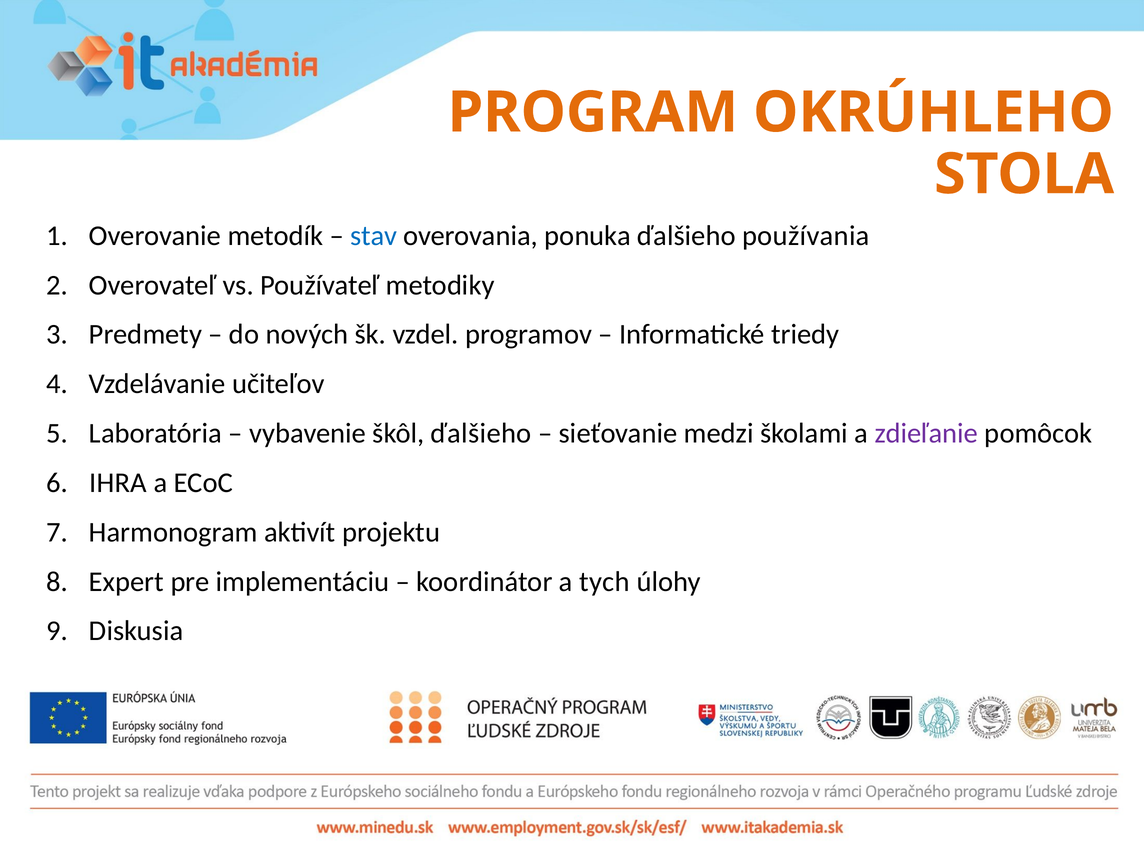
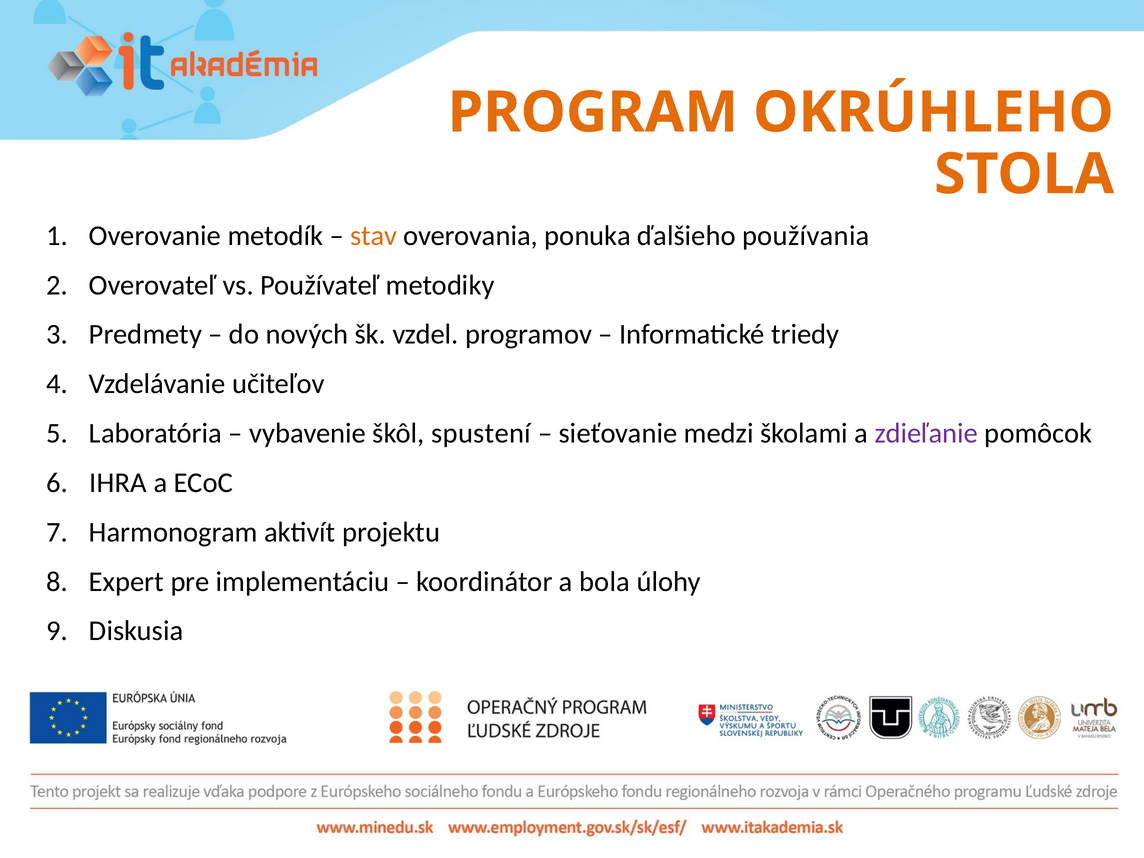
stav colour: blue -> orange (374, 236)
škôl ďalšieho: ďalšieho -> spustení (481, 433)
tych: tych -> bola (604, 582)
